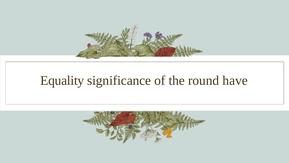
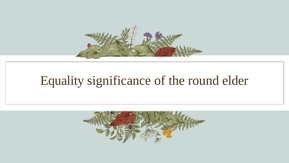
have: have -> elder (235, 80)
